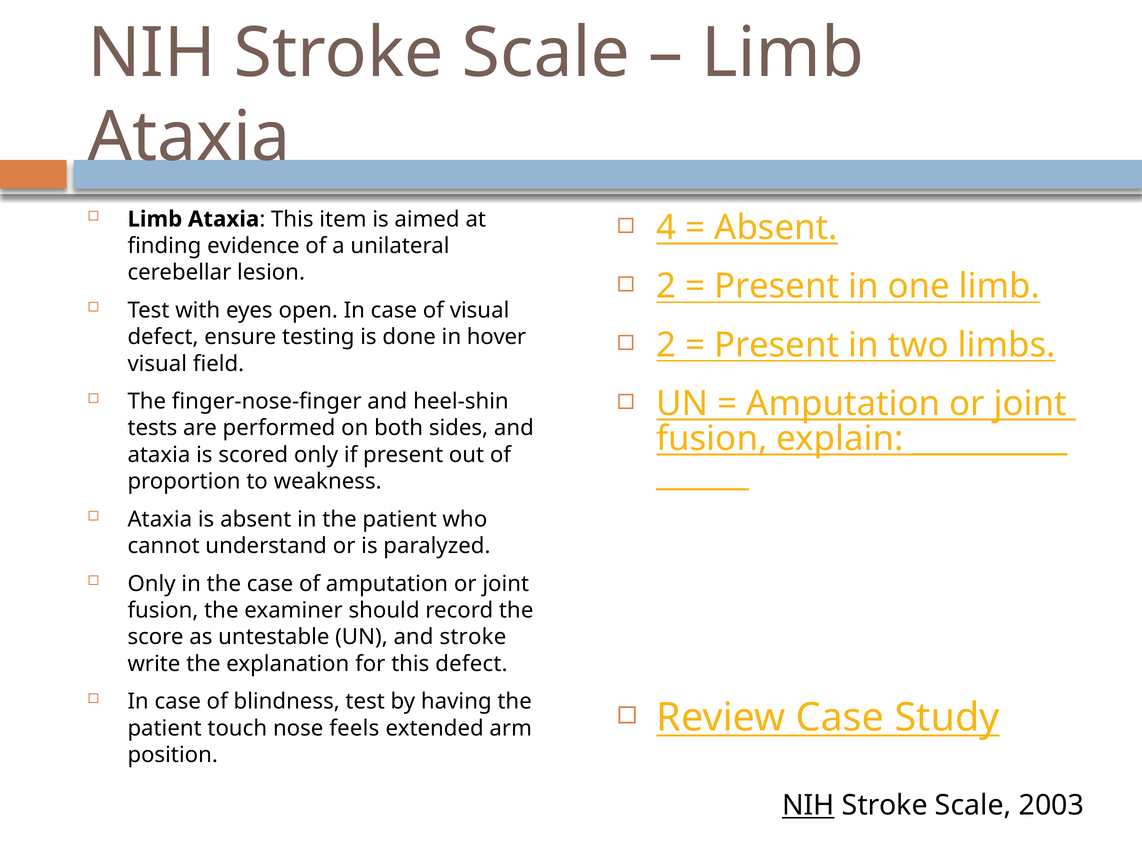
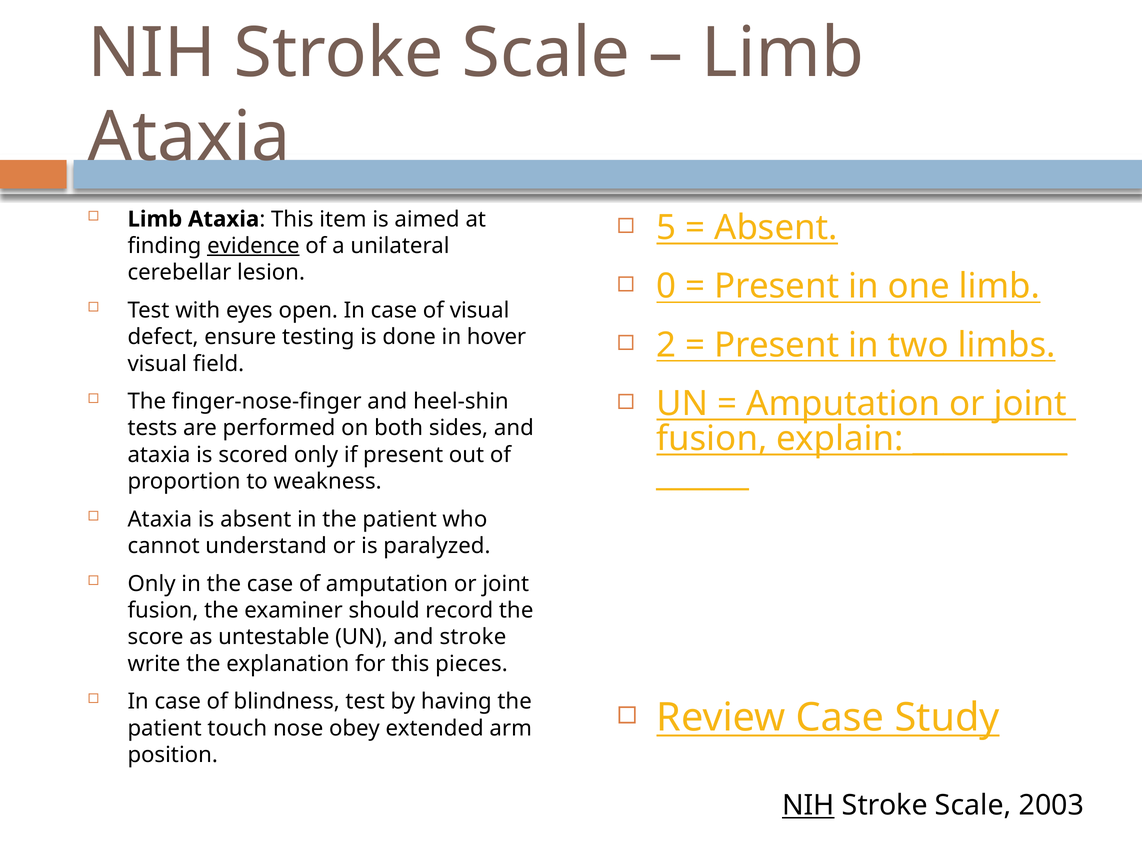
4: 4 -> 5 (666, 227)
evidence underline: none -> present (253, 246)
2: 2 -> 0 (666, 286)
this defect: defect -> pieces (471, 663)
feels: feels -> obey (354, 728)
